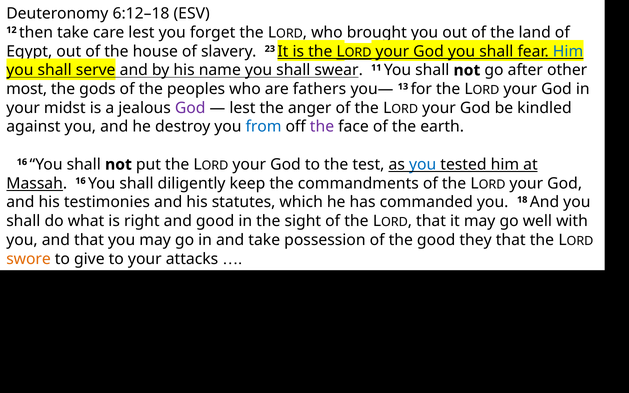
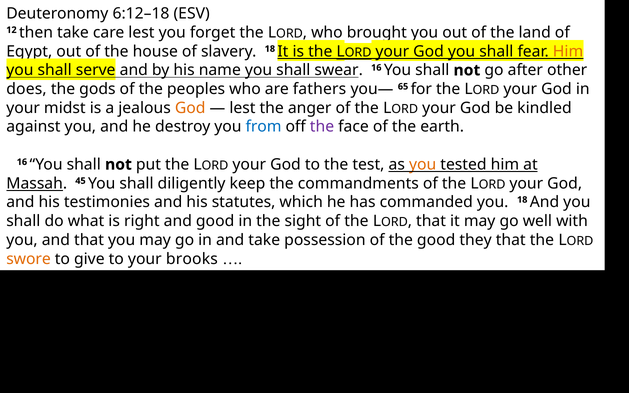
slavery 23: 23 -> 18 (270, 49)
Him colour: blue -> orange (568, 51)
swear 11: 11 -> 16 (376, 68)
most: most -> does (26, 89)
13: 13 -> 65 (403, 87)
God colour: purple -> orange (190, 108)
you colour: blue -> orange (423, 165)
Massah 16: 16 -> 45 (80, 181)
attacks: attacks -> brooks (192, 259)
